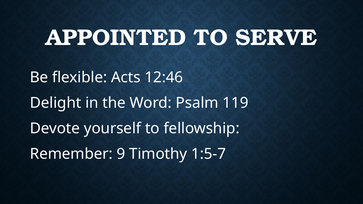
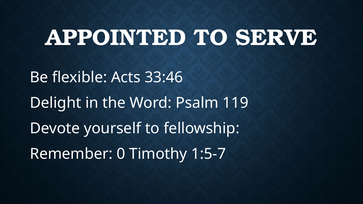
12:46: 12:46 -> 33:46 (164, 78)
9: 9 -> 0 (121, 154)
